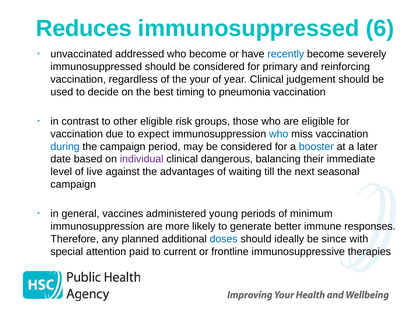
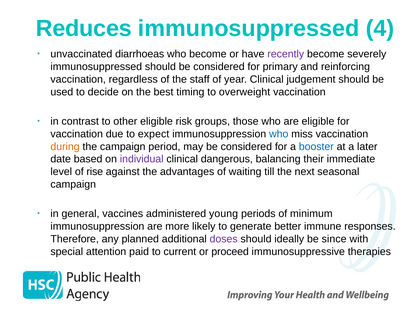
6: 6 -> 4 (380, 28)
addressed: addressed -> diarrhoeas (140, 54)
recently colour: blue -> purple (286, 54)
your: your -> staff (200, 79)
pneumonia: pneumonia -> overweight (245, 92)
during colour: blue -> orange (65, 147)
live: live -> rise (95, 172)
doses colour: blue -> purple (224, 239)
frontline: frontline -> proceed (230, 252)
